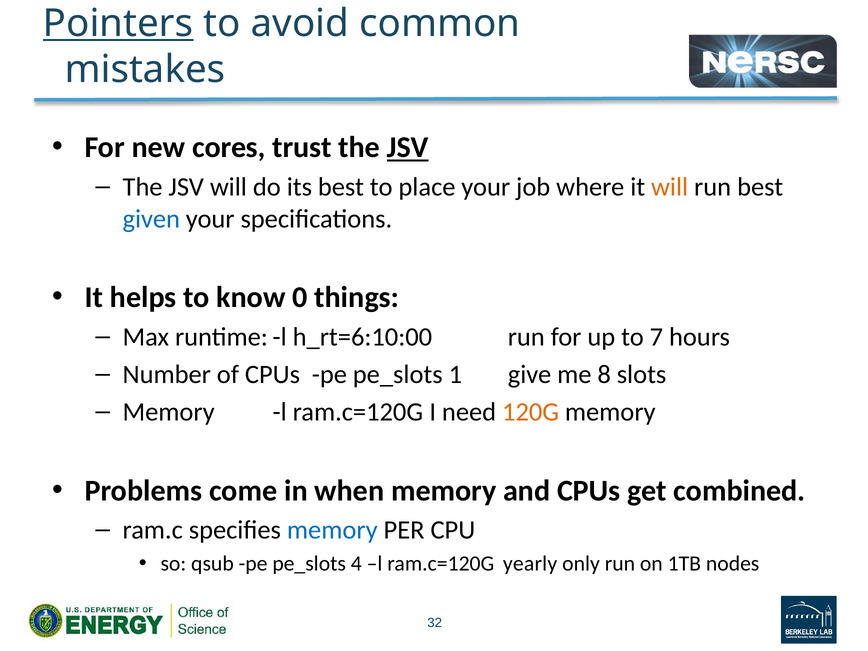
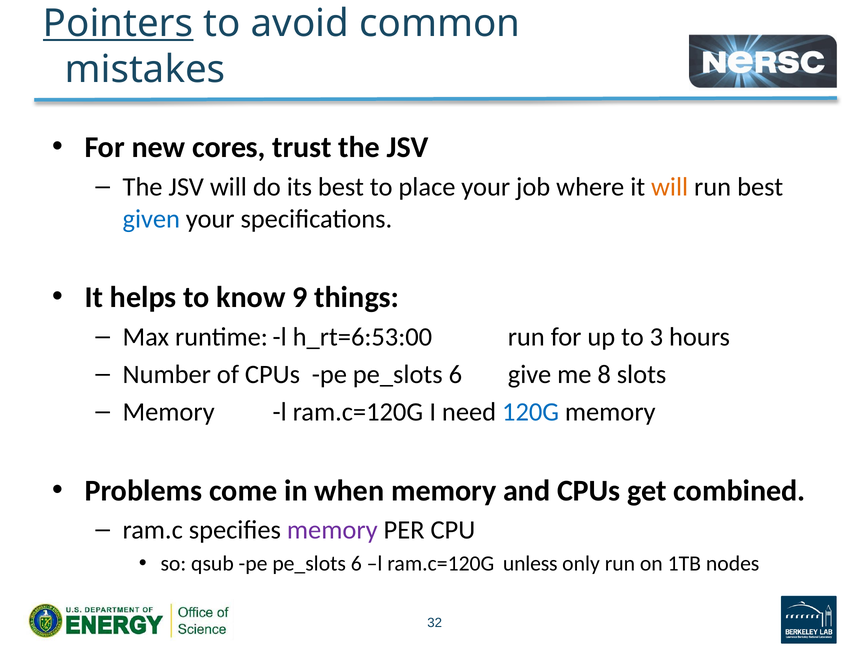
JSV underline: present -> none (408, 147)
0: 0 -> 9 (300, 297)
h_rt=6:10:00: h_rt=6:10:00 -> h_rt=6:53:00 (362, 337)
7: 7 -> 3 (656, 337)
CPUs pe pe_slots 1: 1 -> 6 (455, 375)
120G colour: orange -> blue (531, 412)
memory colour: blue -> purple (332, 530)
qsub pe pe_slots 4: 4 -> 6 (356, 564)
yearly: yearly -> unless (530, 564)
